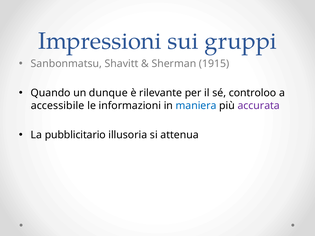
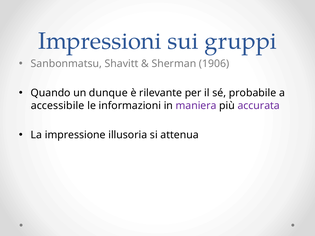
1915: 1915 -> 1906 (214, 64)
controloo: controloo -> probabile (253, 93)
maniera colour: blue -> purple (196, 106)
pubblicitario: pubblicitario -> impressione (75, 135)
